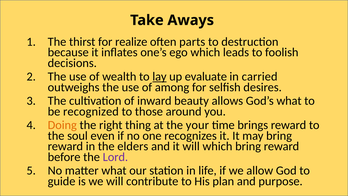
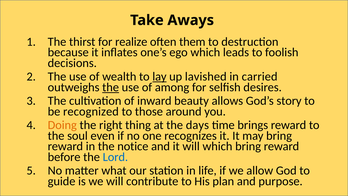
parts: parts -> them (192, 42)
evaluate: evaluate -> lavished (206, 76)
the underline: none -> present (111, 87)
God’s what: what -> story (289, 101)
your: your -> days (197, 125)
elders: elders -> notice (133, 146)
Lord colour: purple -> blue (115, 157)
